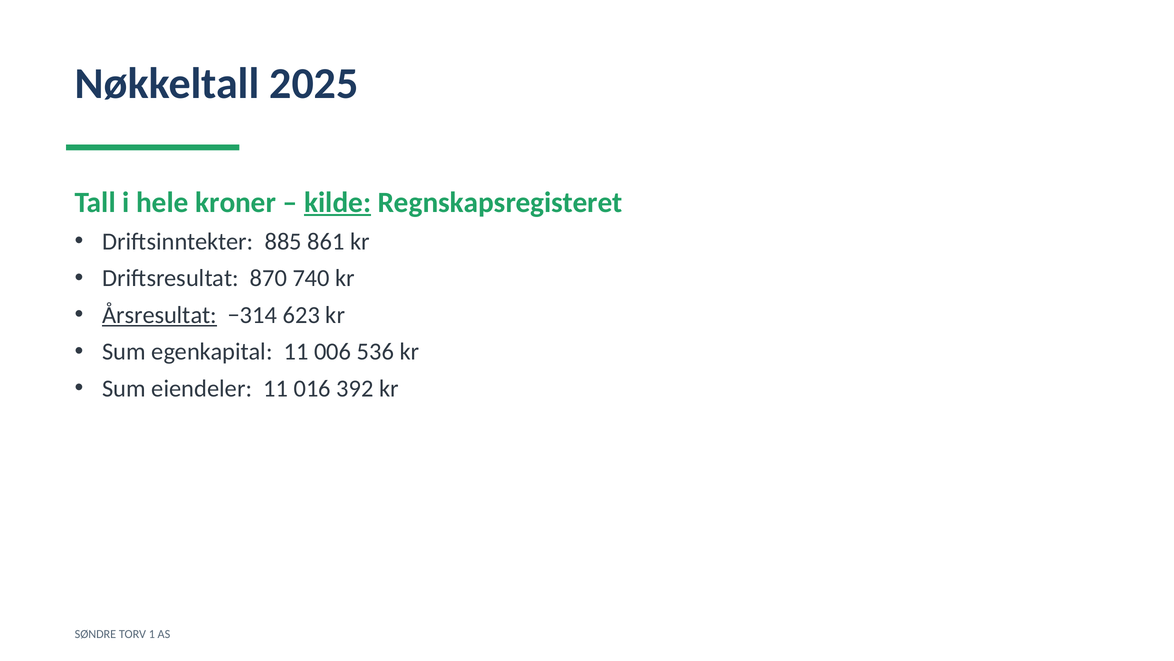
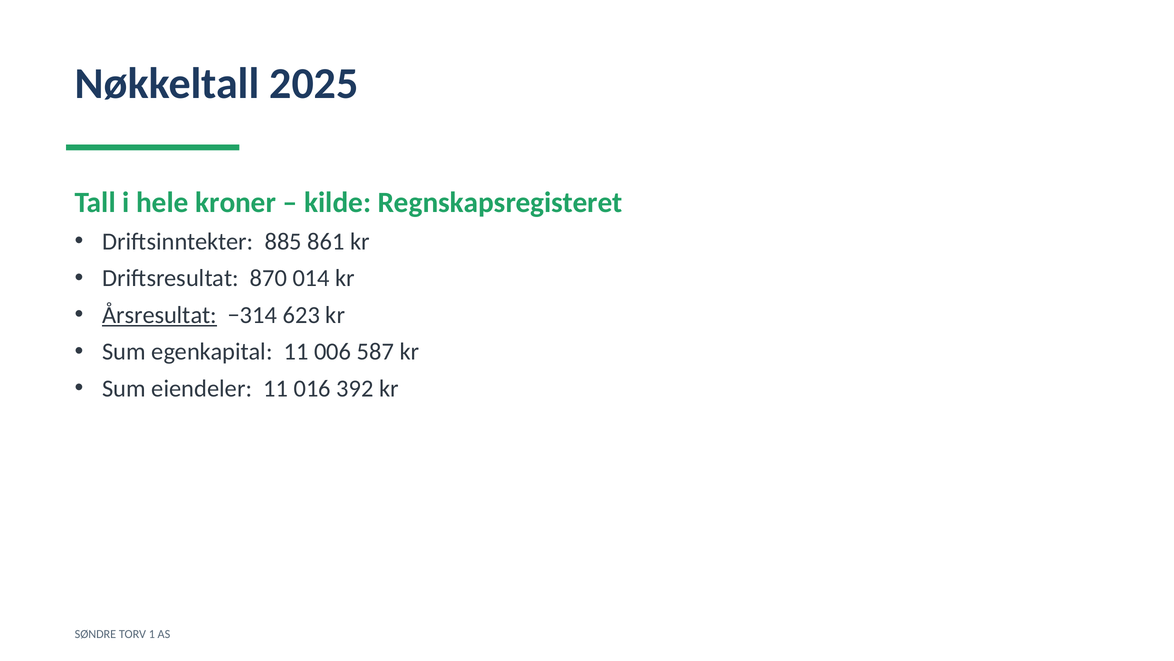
kilde underline: present -> none (338, 202)
740: 740 -> 014 (311, 278)
536: 536 -> 587 (375, 352)
